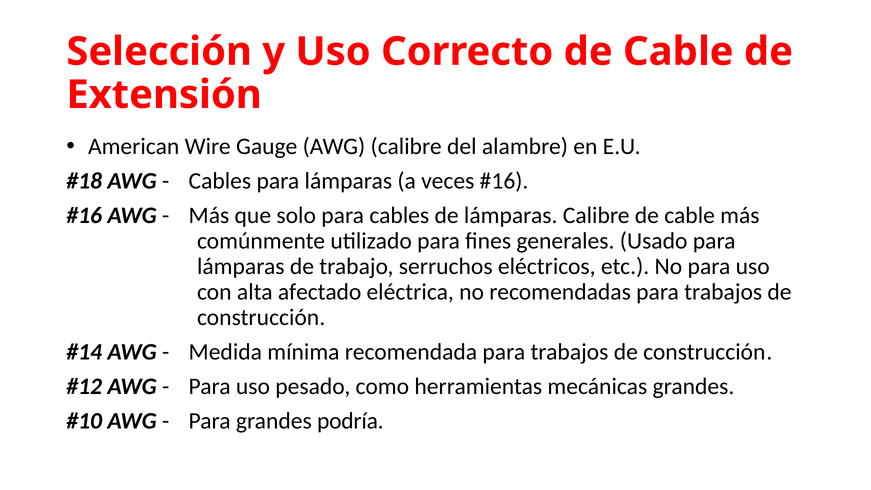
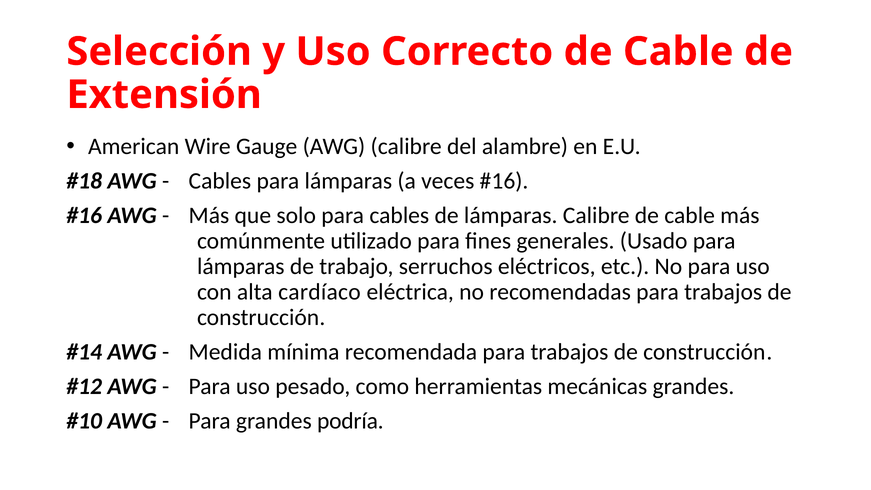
afectado: afectado -> cardíaco (319, 292)
